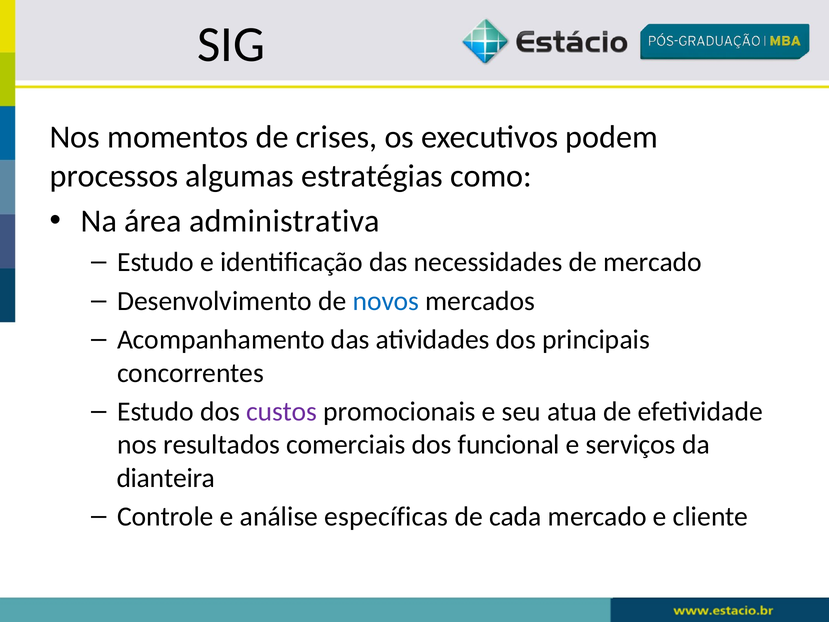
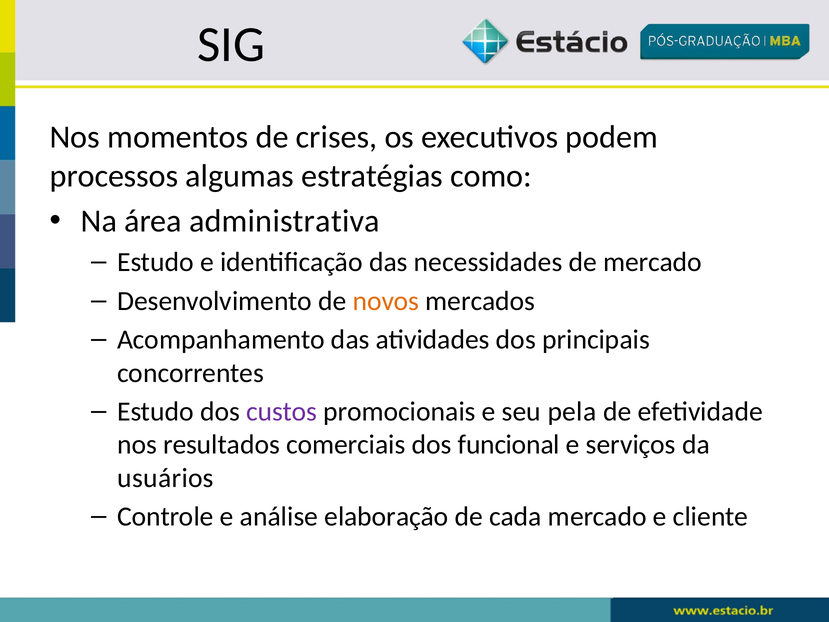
novos colour: blue -> orange (386, 301)
atua: atua -> pela (572, 411)
dianteira: dianteira -> usuários (166, 478)
específicas: específicas -> elaboração (386, 516)
